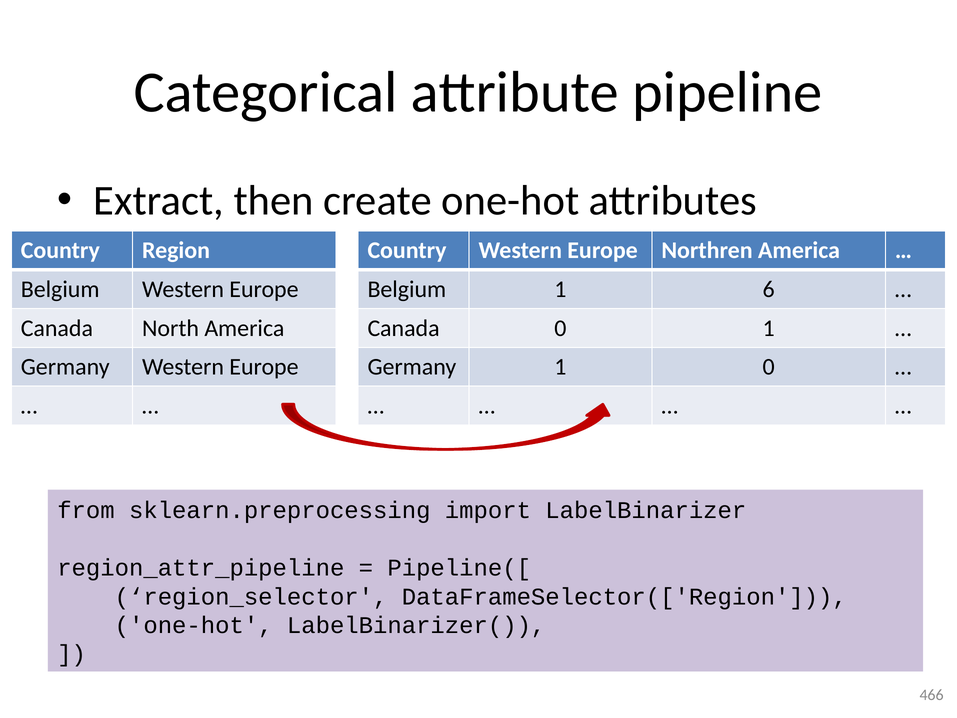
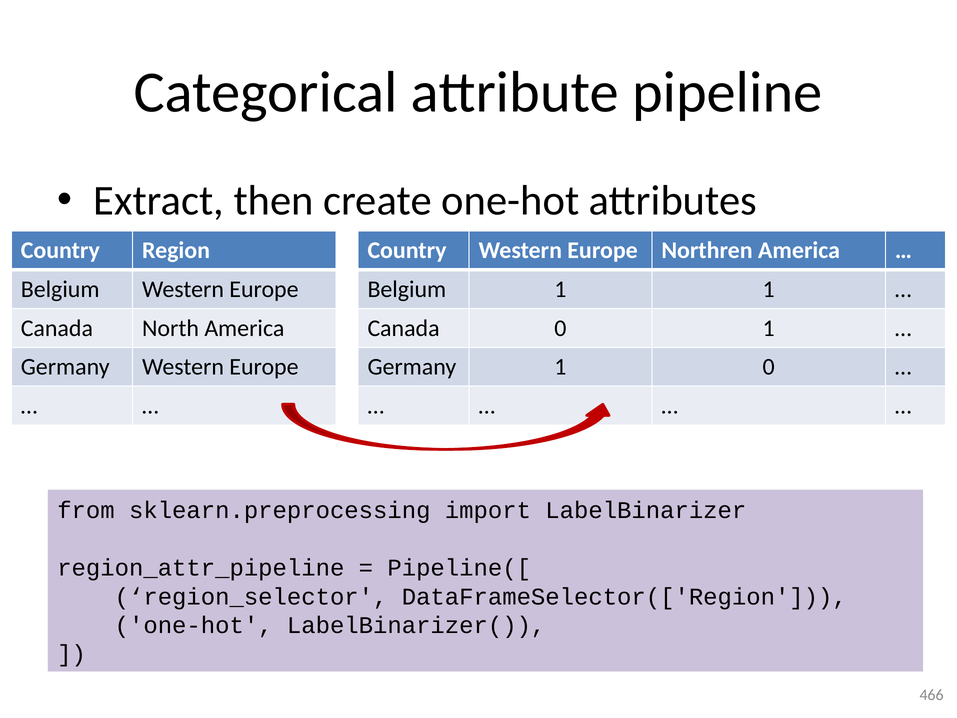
1 6: 6 -> 1 (769, 289)
